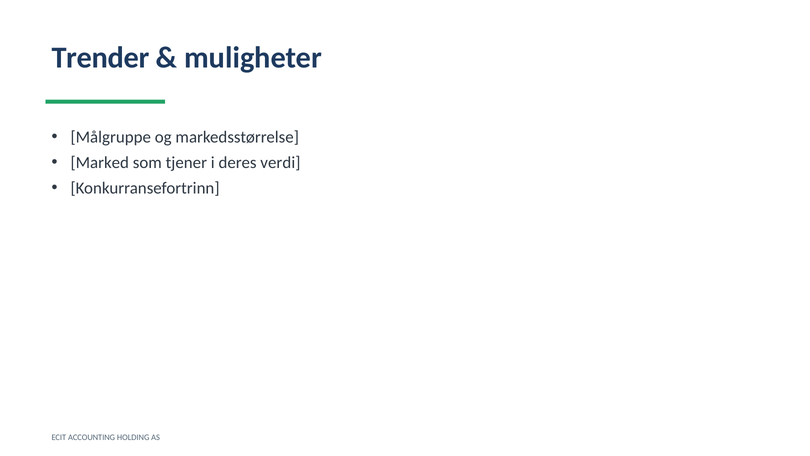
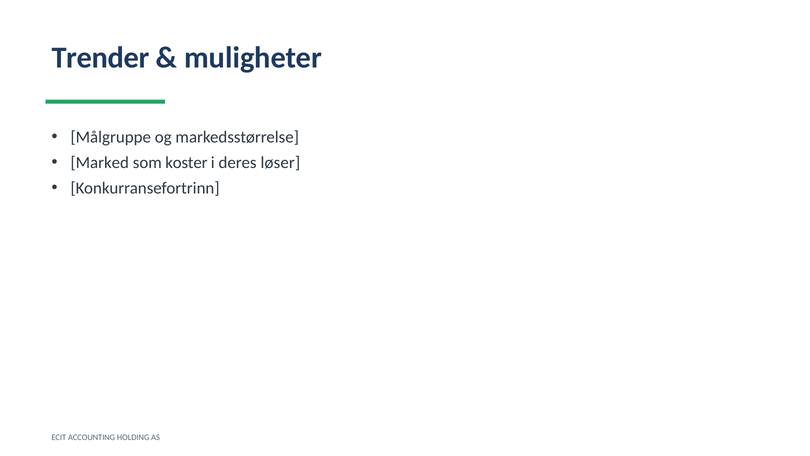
tjener: tjener -> koster (186, 163)
verdi: verdi -> løser (280, 163)
